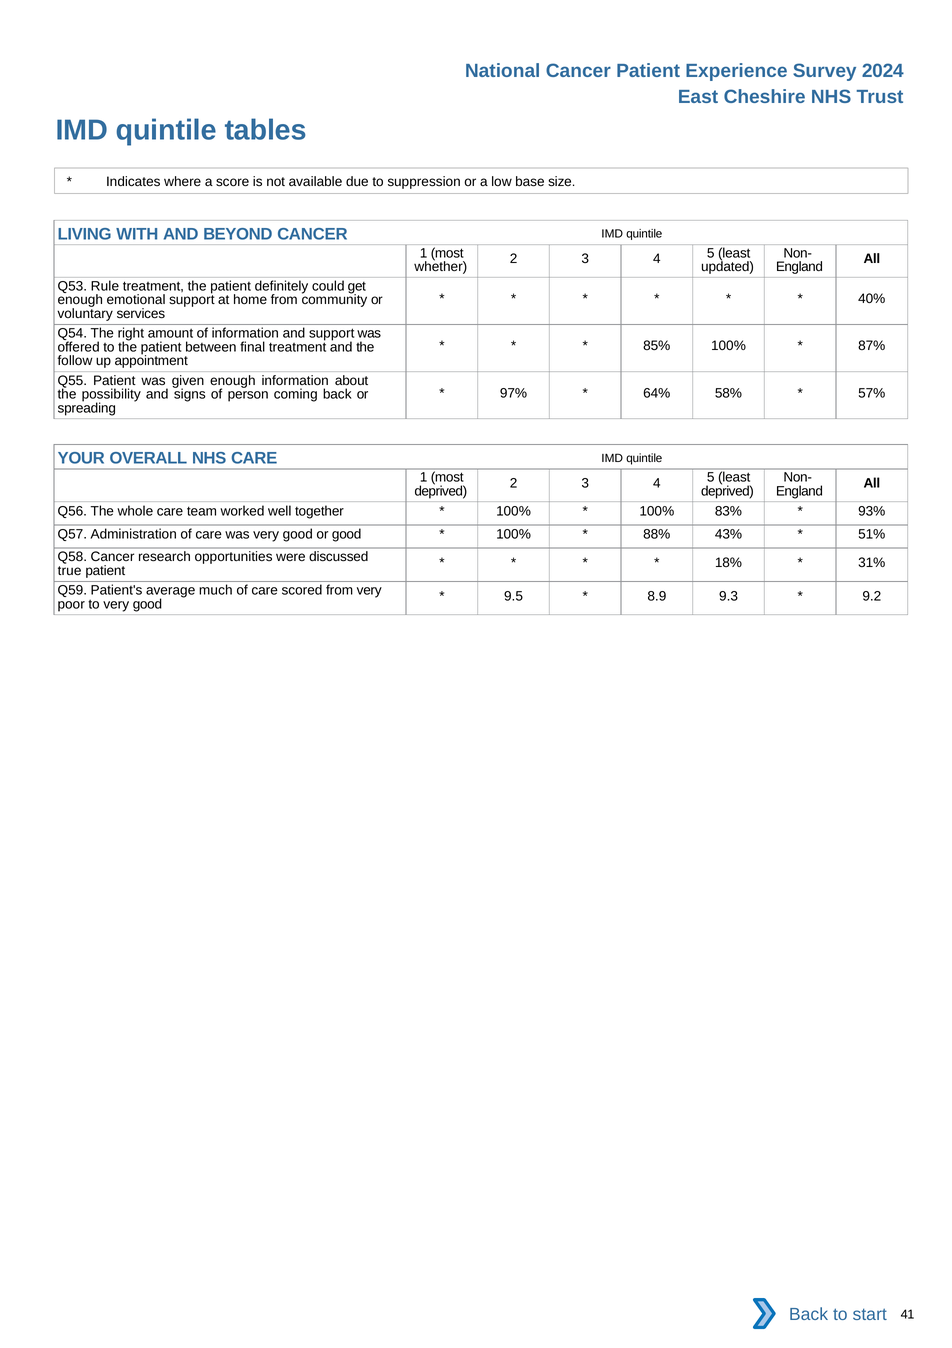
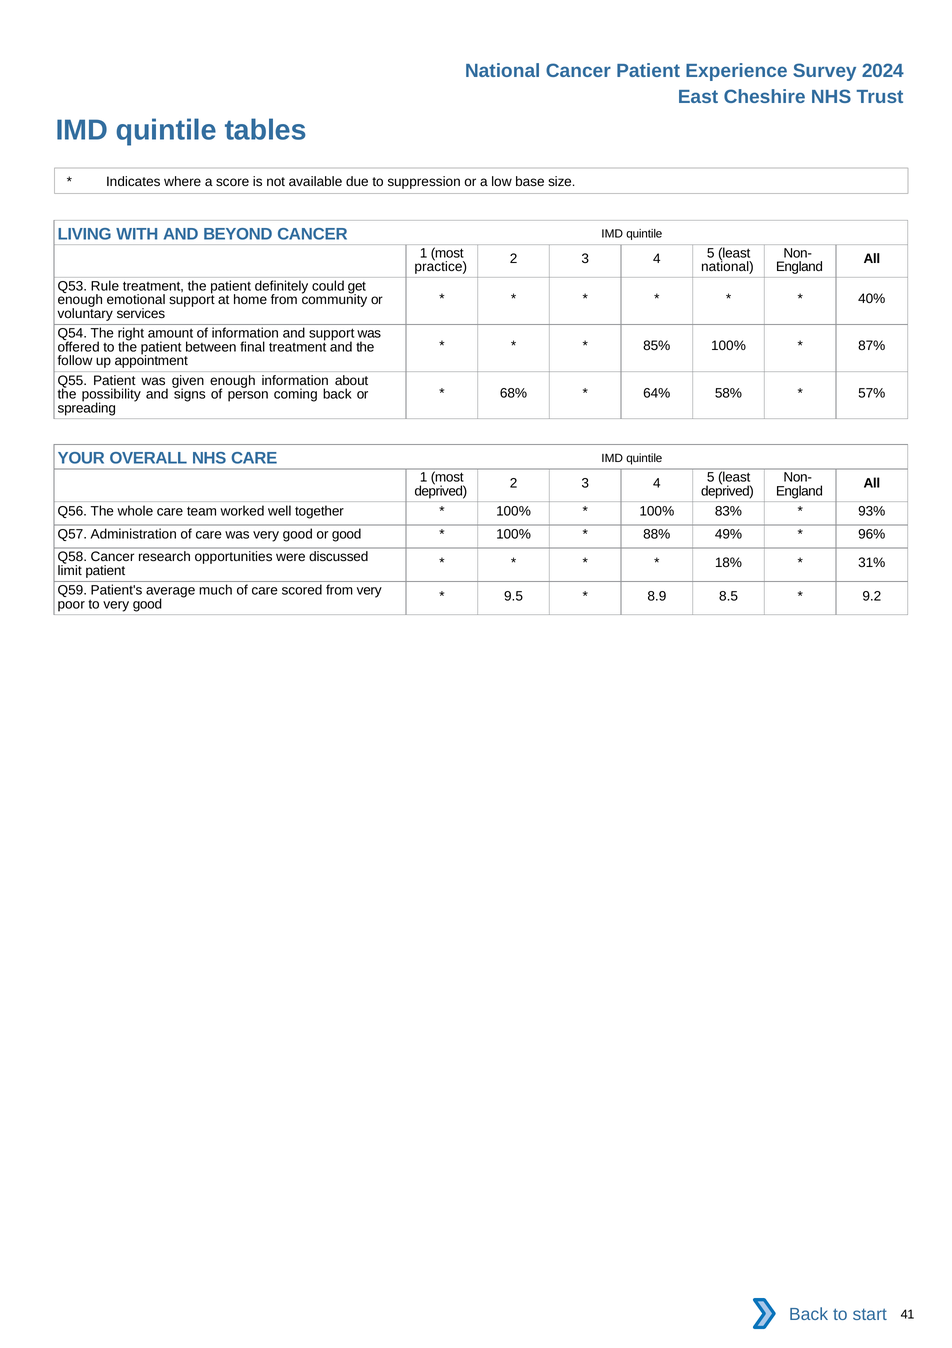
whether: whether -> practice (441, 267)
updated: updated -> national (727, 267)
97%: 97% -> 68% (513, 393)
43%: 43% -> 49% (728, 534)
51%: 51% -> 96% (872, 534)
true: true -> limit (70, 570)
9.3: 9.3 -> 8.5 (729, 596)
